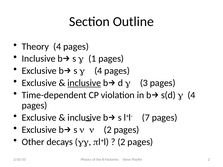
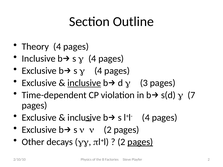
1: 1 -> 4 (92, 59)
s(d g 4: 4 -> 7 (191, 95)
l+l- 7: 7 -> 4 (146, 118)
pages underline: none -> present (140, 142)
